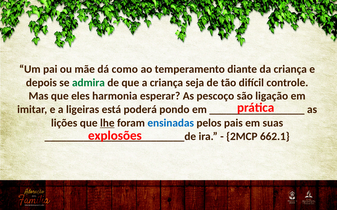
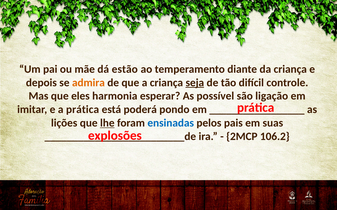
como: como -> estão (125, 69)
admira colour: green -> orange (88, 83)
seja underline: none -> present (195, 83)
pescoço: pescoço -> possível (215, 96)
a ligeiras: ligeiras -> prática (83, 110)
662.1: 662.1 -> 106.2 (275, 137)
